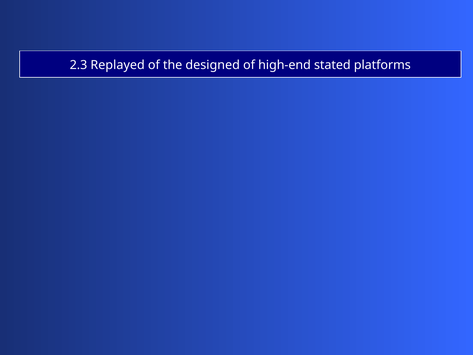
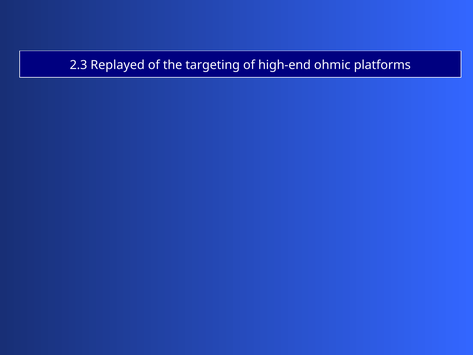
designed: designed -> targeting (213, 65)
stated: stated -> ohmic (332, 65)
